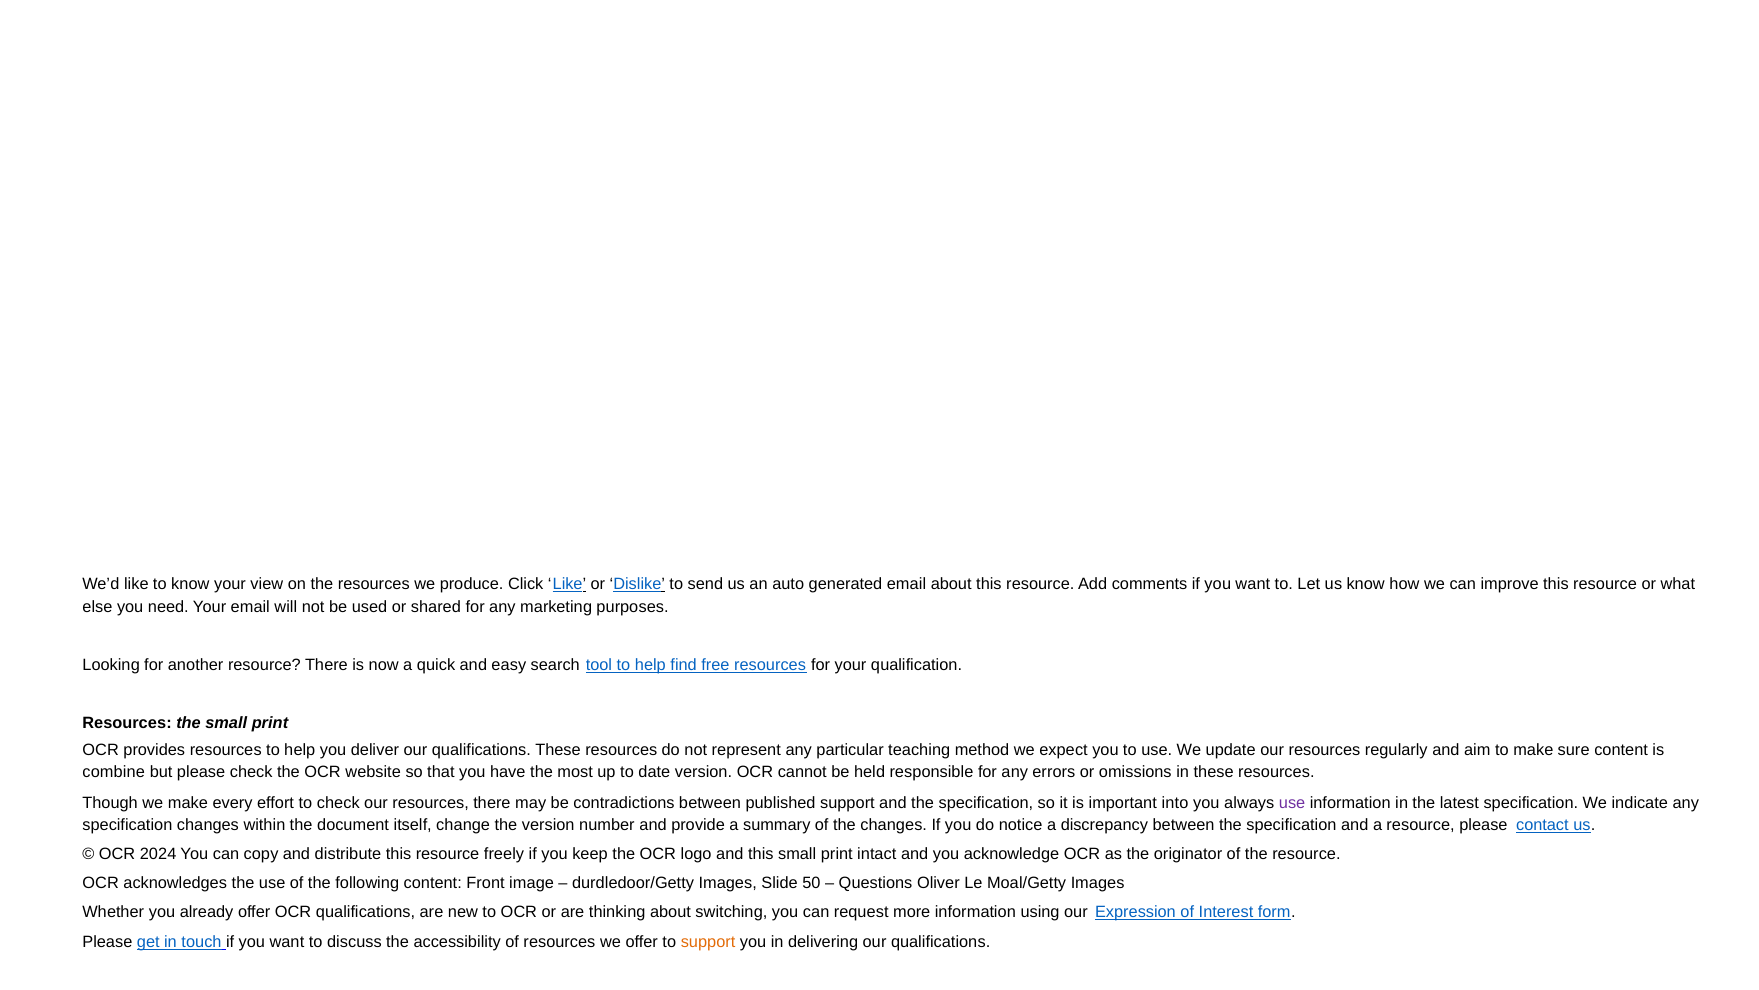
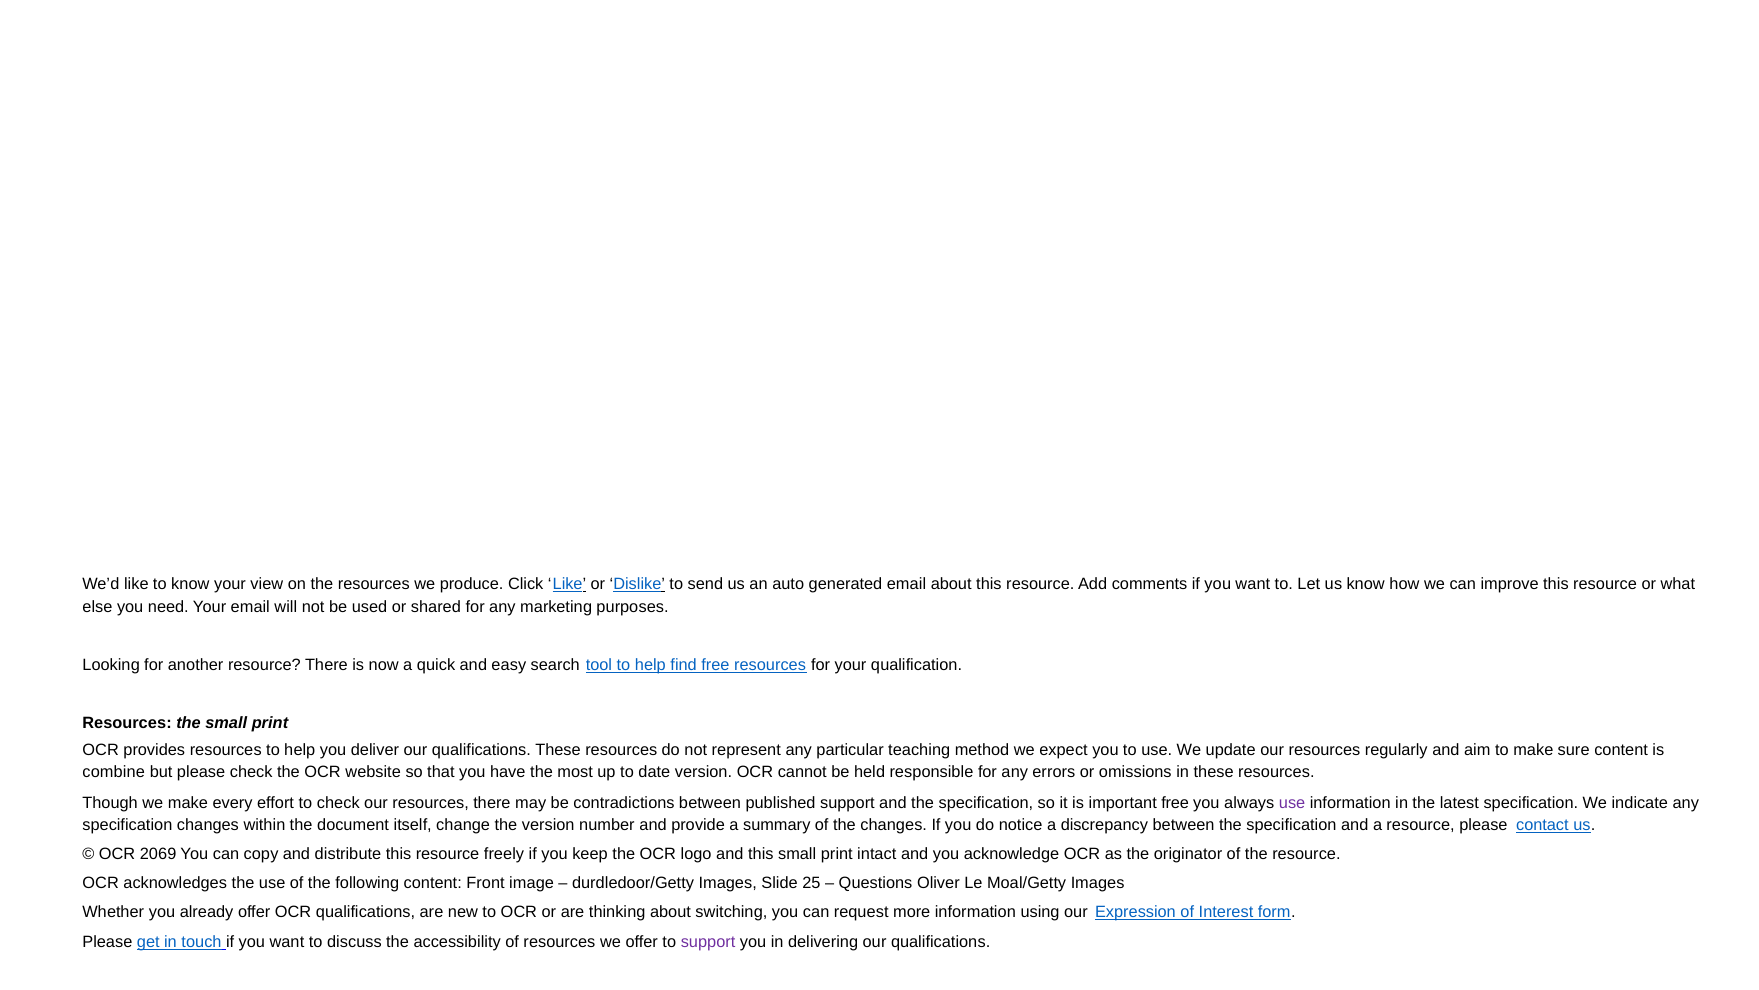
important into: into -> free (1175, 803)
2024: 2024 -> 2069 (158, 854)
50: 50 -> 25 (811, 883)
support colour: orange -> purple (708, 942)
